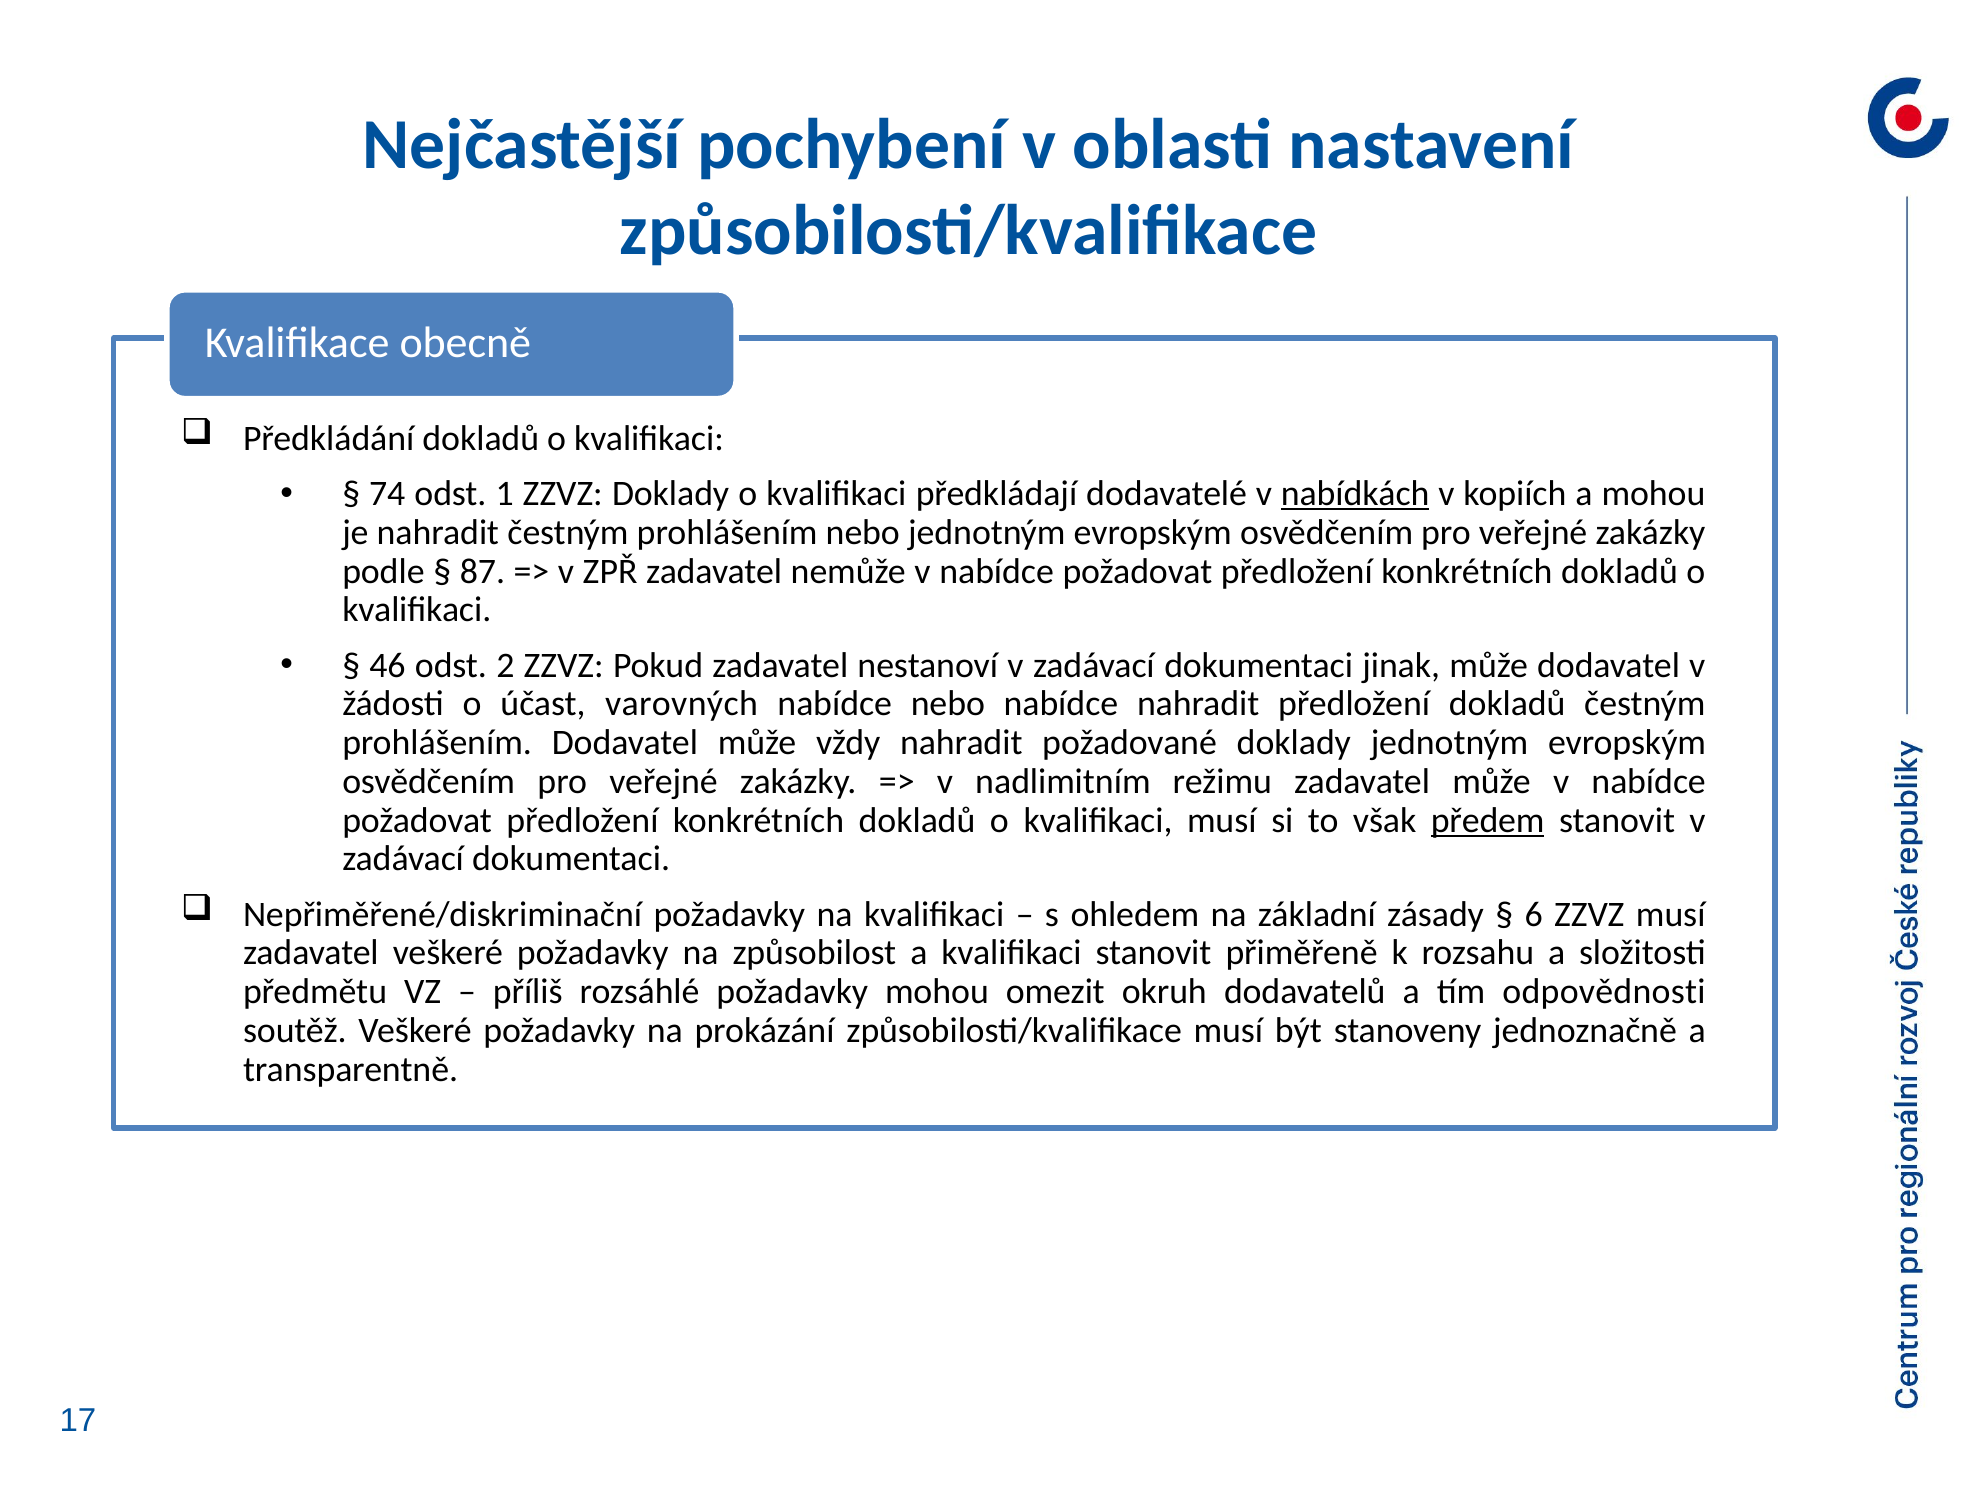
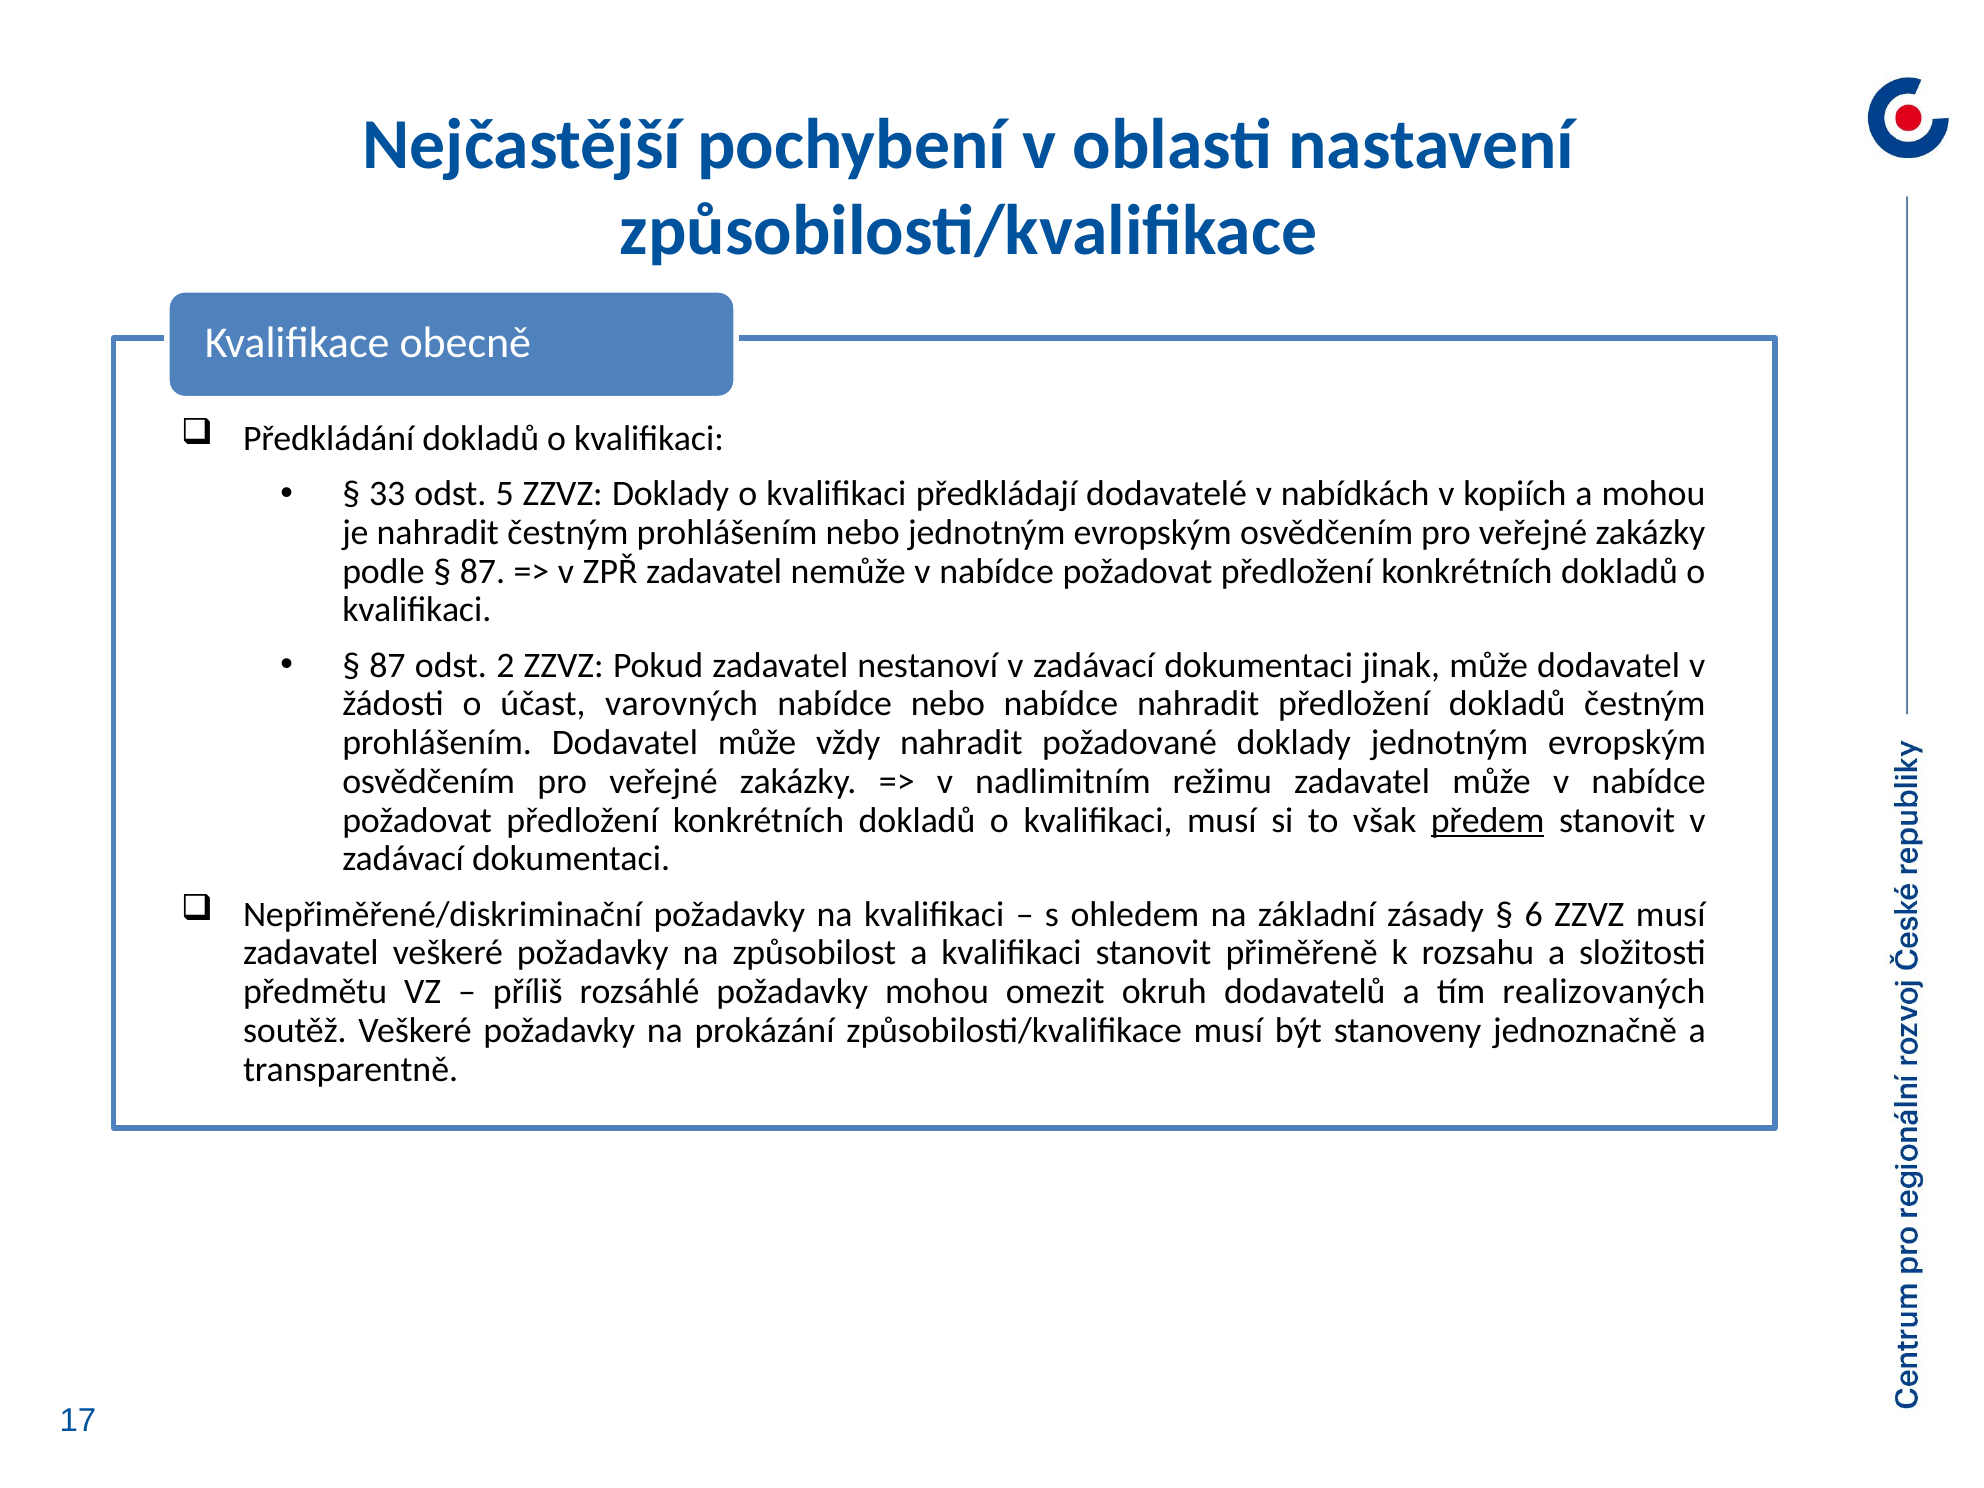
74: 74 -> 33 (387, 494)
1: 1 -> 5 (505, 494)
nabídkách underline: present -> none (1355, 494)
46: 46 -> 87 (387, 665)
odpovědnosti: odpovědnosti -> realizovaných (1604, 992)
